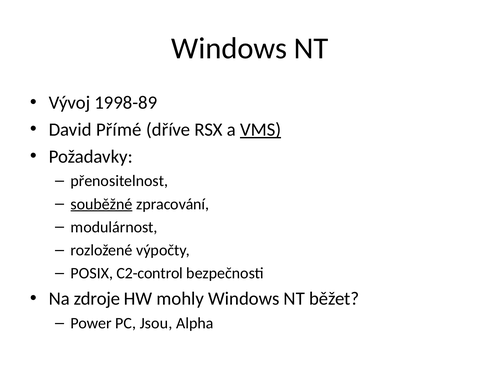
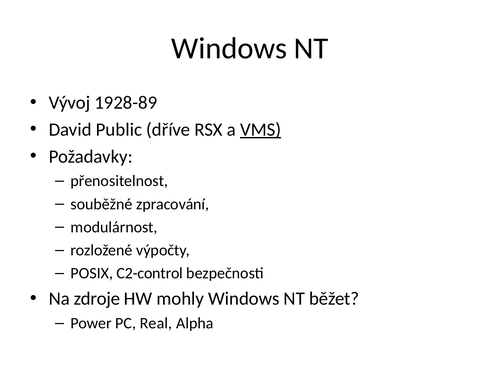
1998-89: 1998-89 -> 1928-89 (126, 103)
Přímé: Přímé -> Public (119, 130)
souběžné underline: present -> none (102, 204)
Jsou: Jsou -> Real (156, 323)
